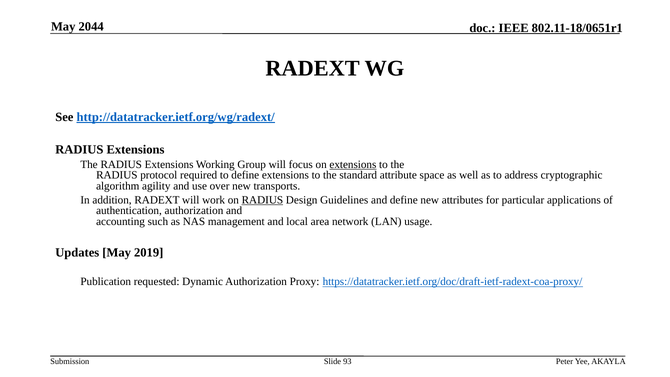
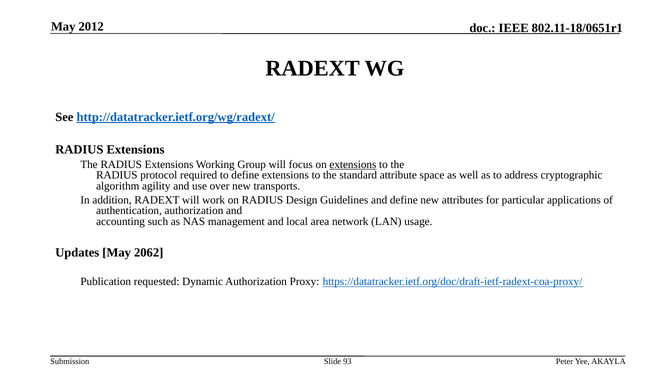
2044: 2044 -> 2012 (91, 27)
RADIUS underline: present -> none (262, 200)
2019: 2019 -> 2062 (149, 253)
